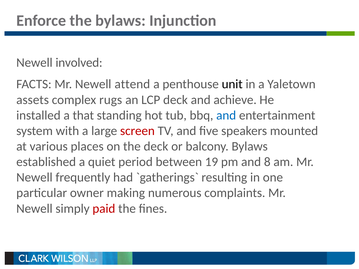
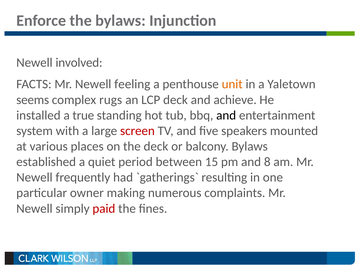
attend: attend -> feeling (132, 84)
unit colour: black -> orange (232, 84)
assets: assets -> seems (33, 100)
that: that -> true (83, 115)
and colour: blue -> black (226, 115)
19: 19 -> 15 (212, 162)
